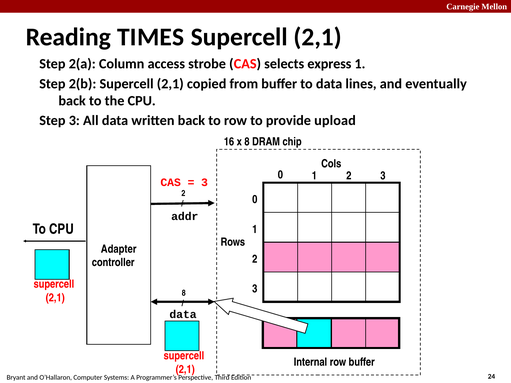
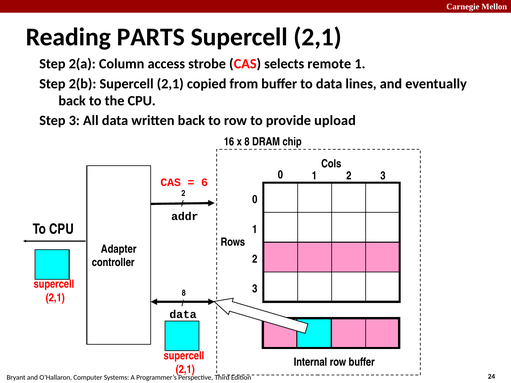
TIMES: TIMES -> PARTS (151, 37)
express: express -> remote (329, 64)
3: 3 -> 6 (205, 183)
